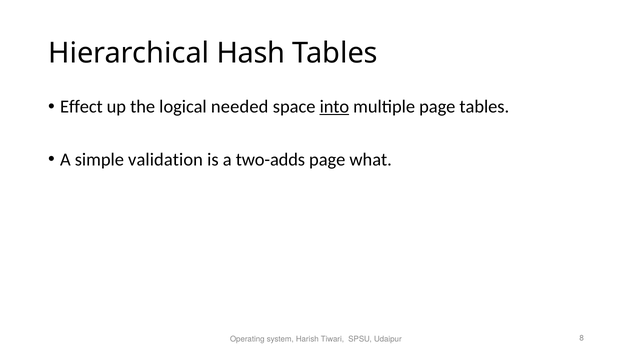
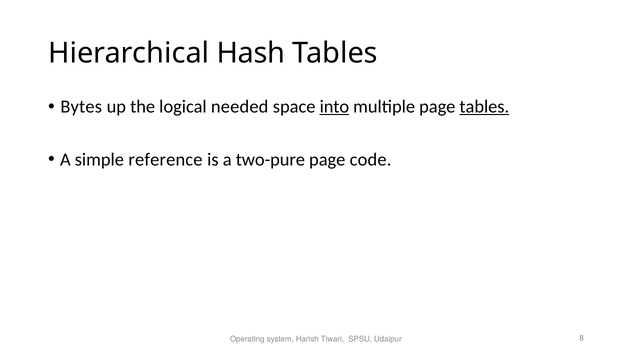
Effect: Effect -> Bytes (81, 107)
tables underline: none -> present (484, 107)
validation: validation -> reference (165, 160)
two-adds: two-adds -> two-pure (270, 160)
what: what -> code (371, 160)
